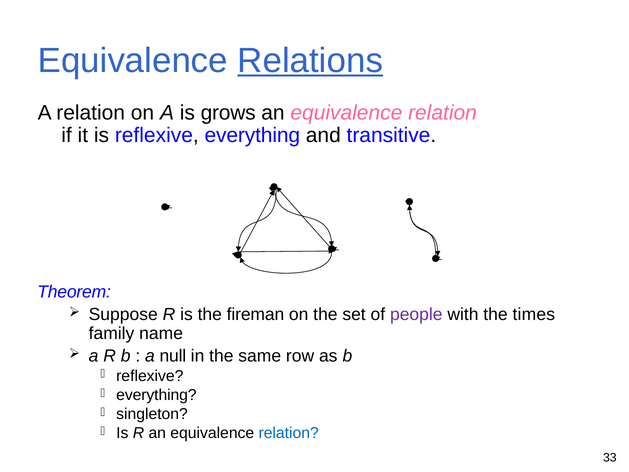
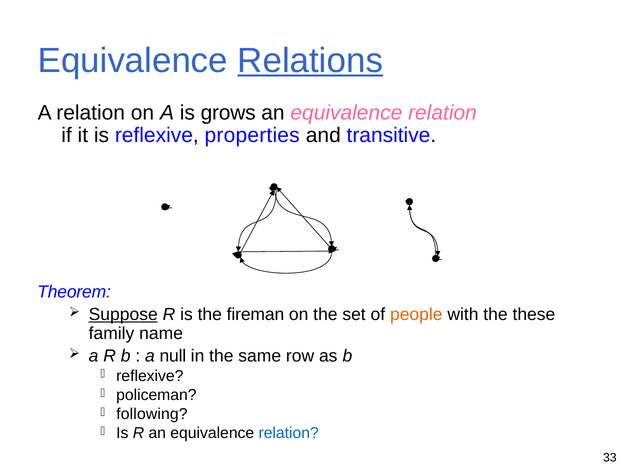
reflexive everything: everything -> properties (252, 135)
Suppose underline: none -> present (123, 314)
people colour: purple -> orange (416, 314)
times: times -> these (534, 314)
everything: everything -> policeman (156, 395)
singleton: singleton -> following (152, 414)
